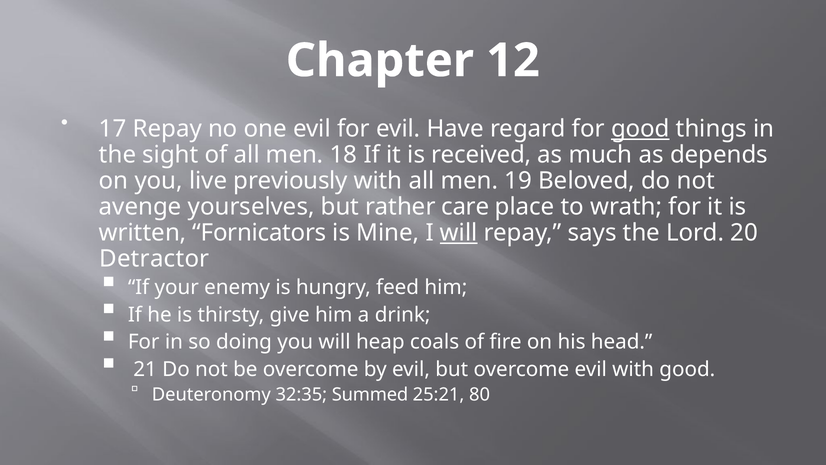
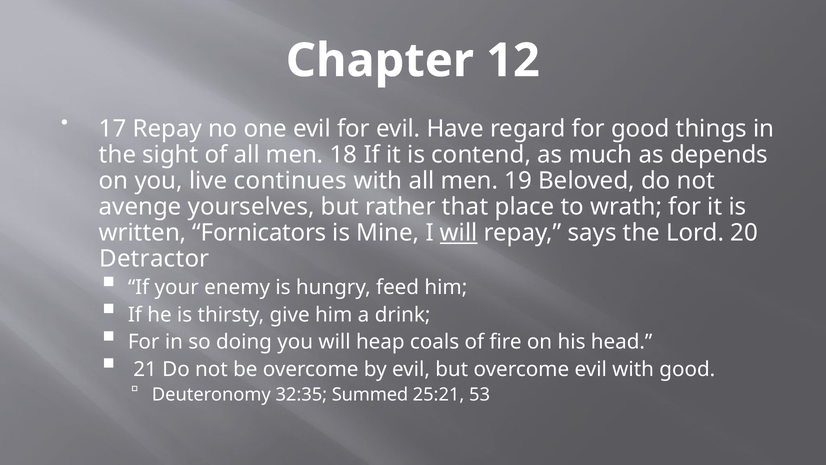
good underline: present -> none (640, 129)
received: received -> contend (481, 155)
previously: previously -> continues (290, 181)
care: care -> that (465, 207)
80: 80 -> 53 (480, 394)
